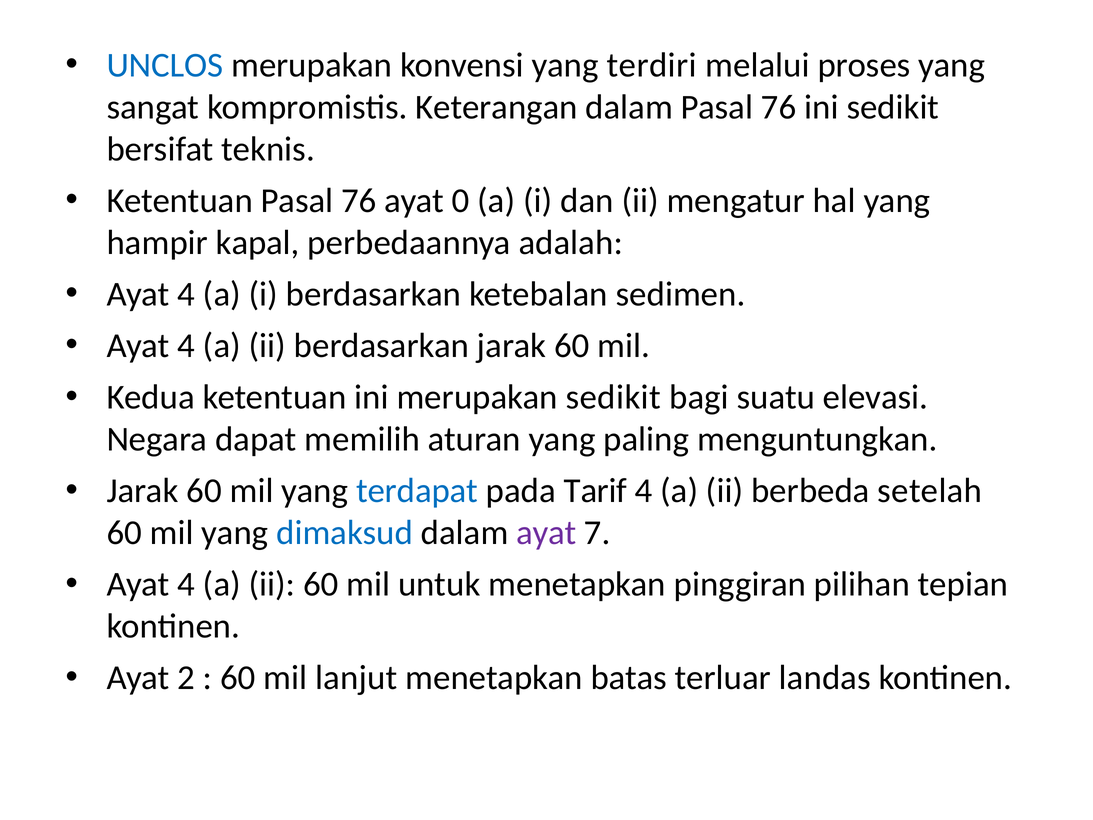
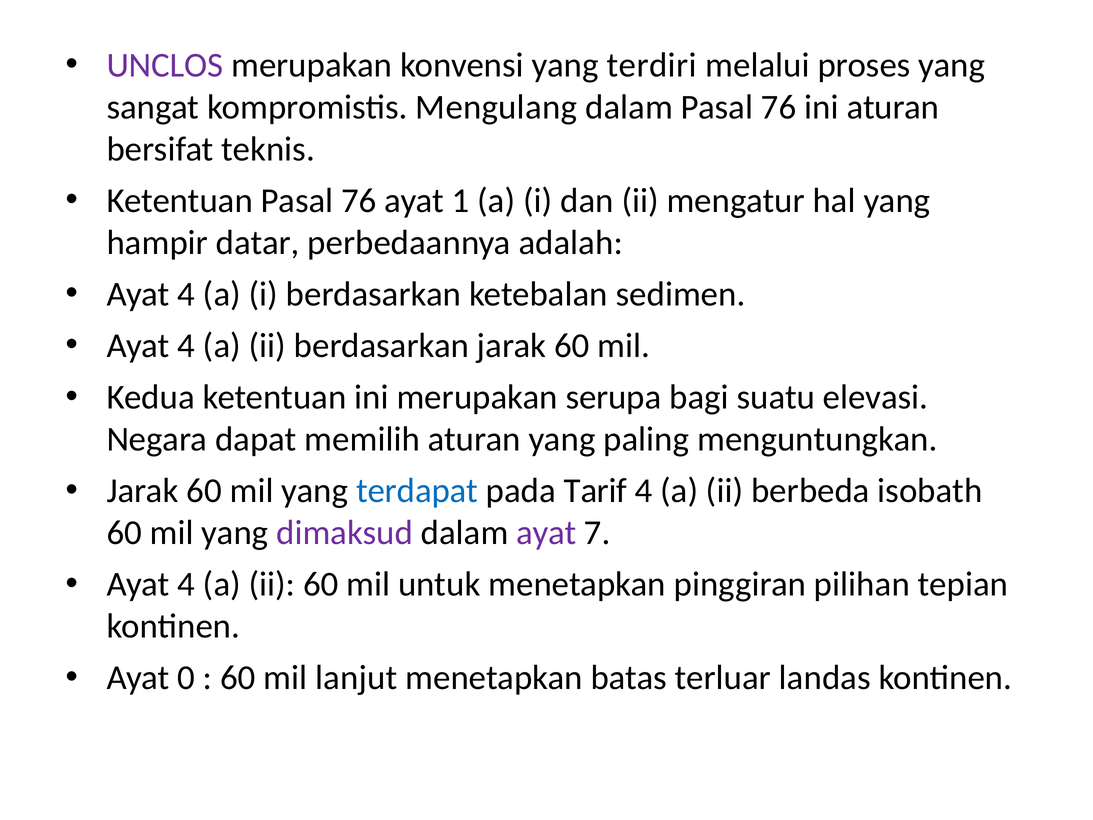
UNCLOS colour: blue -> purple (165, 65)
Keterangan: Keterangan -> Mengulang (496, 107)
ini sedikit: sedikit -> aturan (893, 107)
0: 0 -> 1 (461, 201)
kapal: kapal -> datar (258, 242)
merupakan sedikit: sedikit -> serupa (613, 397)
setelah: setelah -> isobath (930, 491)
dimaksud colour: blue -> purple (345, 533)
2: 2 -> 0 (186, 678)
